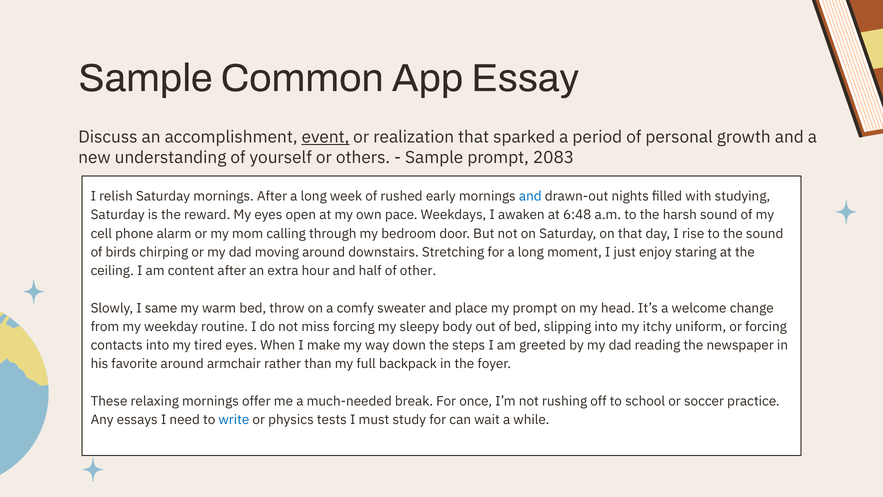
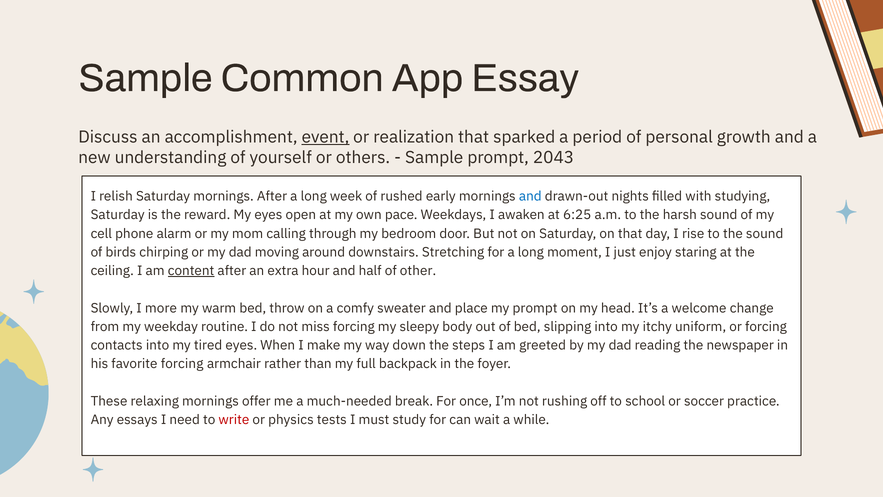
2083: 2083 -> 2043 (554, 158)
6:48: 6:48 -> 6:25 (577, 215)
content underline: none -> present (191, 271)
same: same -> more (161, 308)
favorite around: around -> forcing (182, 364)
write colour: blue -> red (234, 419)
